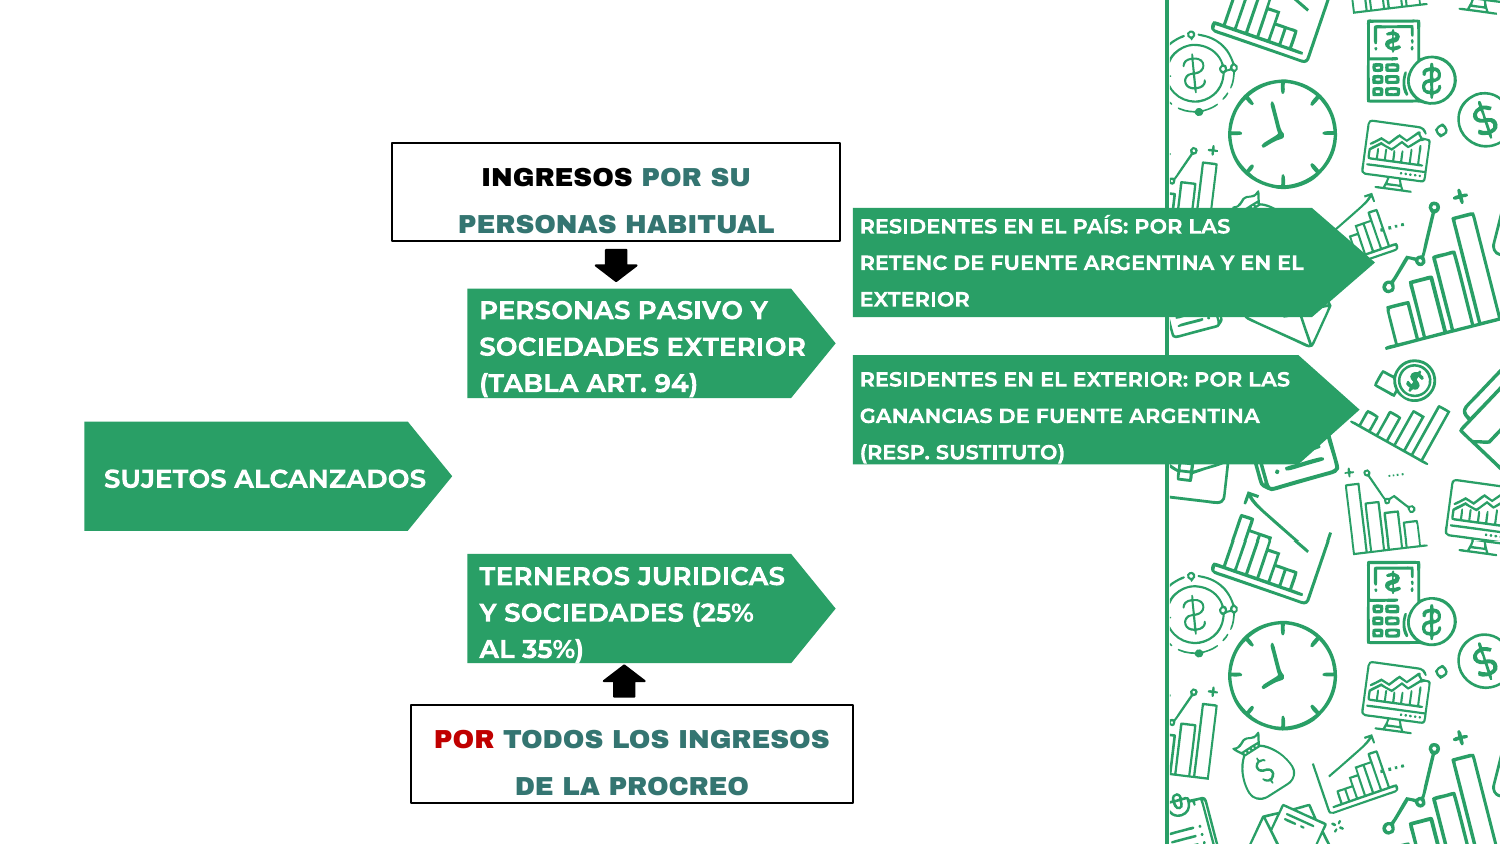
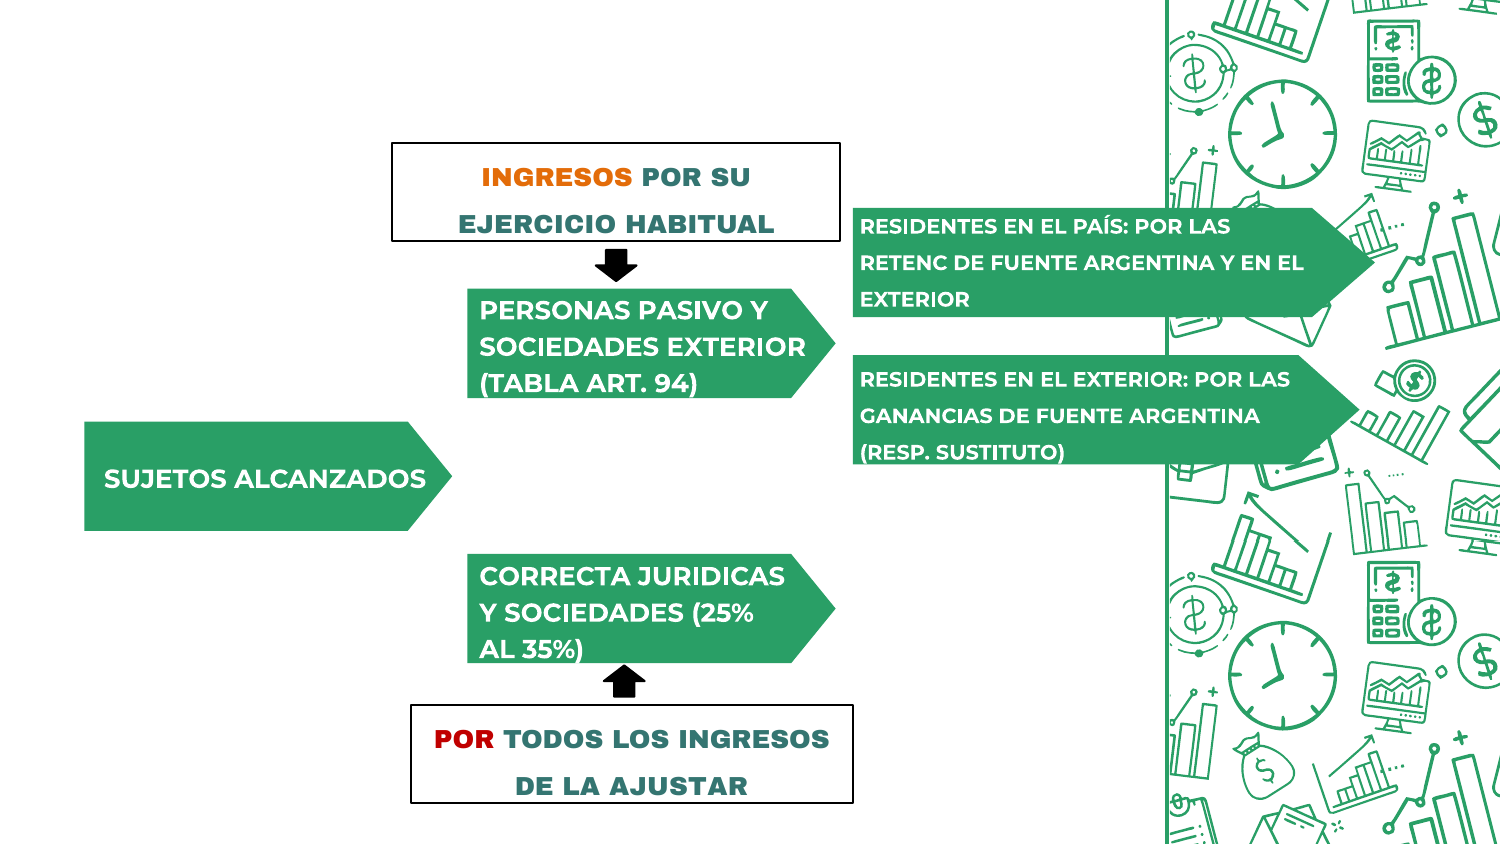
INGRESOS colour: black -> orange (557, 178)
PERSONAS: PERSONAS -> EJERCICIO (537, 225)
TERNEROS: TERNEROS -> CORRECTA (555, 576)
PROCREO: PROCREO -> AJUSTAR (679, 787)
